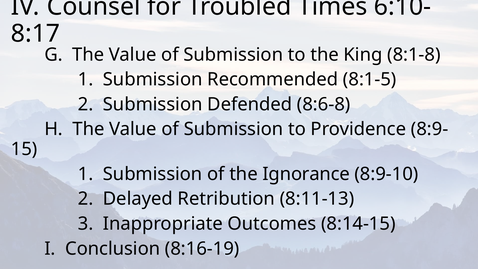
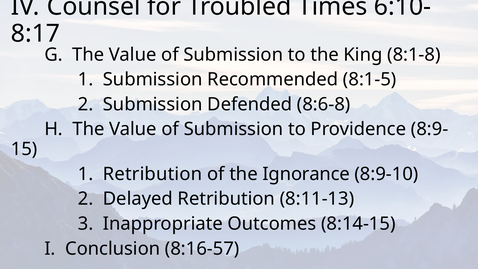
Submission: Submission -> Retribution (153, 174)
8:16-19: 8:16-19 -> 8:16-57 (202, 249)
